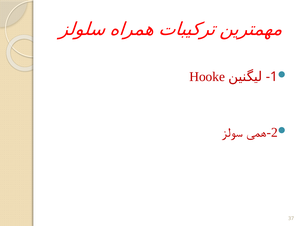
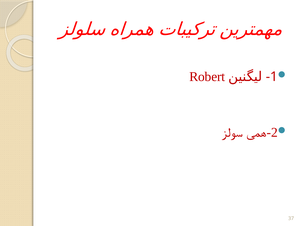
Hooke: Hooke -> Robert (207, 77)
